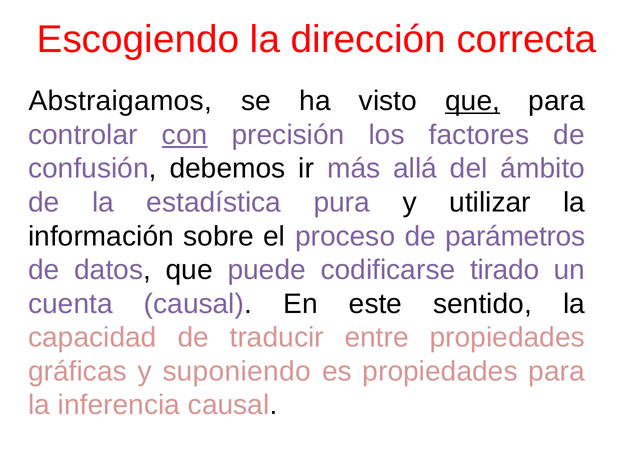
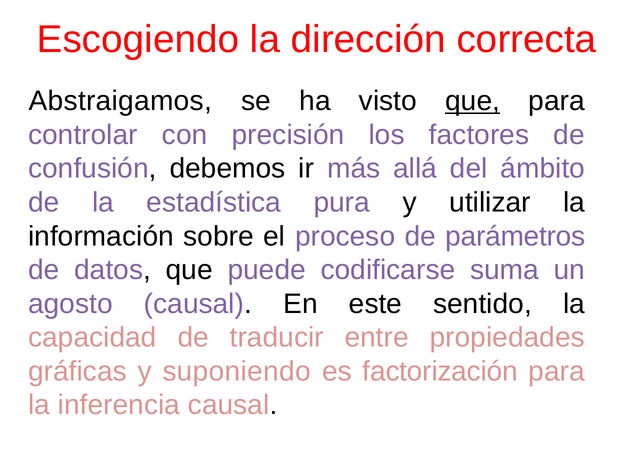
con underline: present -> none (185, 135)
tirado: tirado -> suma (505, 270)
cuenta: cuenta -> agosto (70, 304)
es propiedades: propiedades -> factorización (440, 372)
